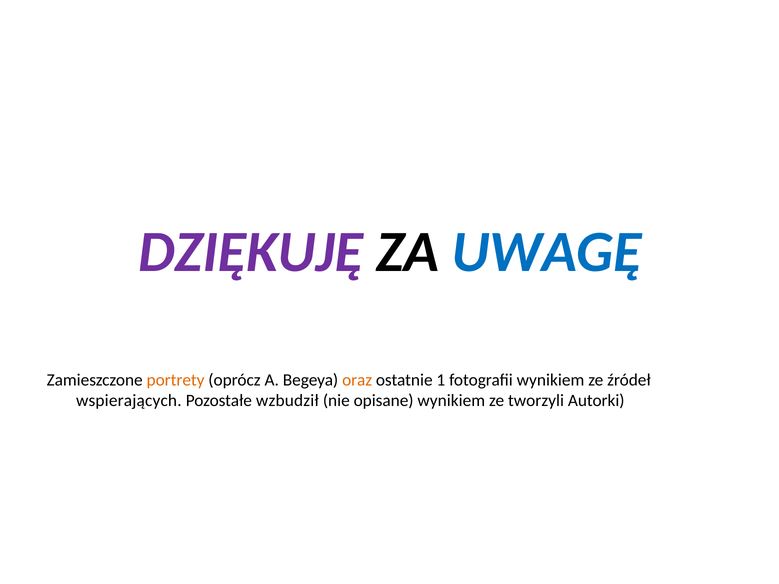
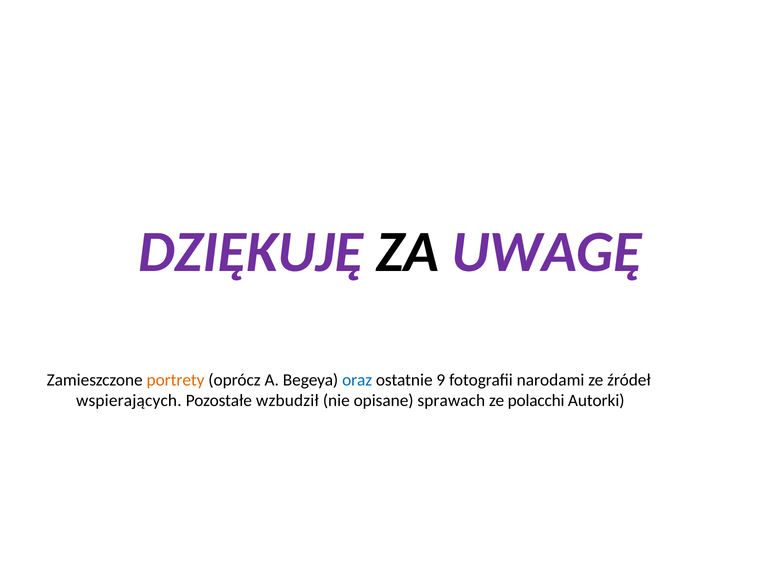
UWAGĘ colour: blue -> purple (547, 252)
oraz colour: orange -> blue (357, 380)
1: 1 -> 9 (441, 380)
fotografii wynikiem: wynikiem -> narodami (551, 380)
opisane wynikiem: wynikiem -> sprawach (451, 401)
tworzyli: tworzyli -> polacchi (536, 401)
